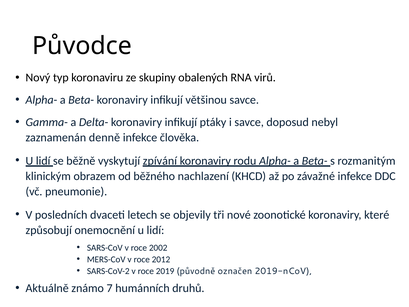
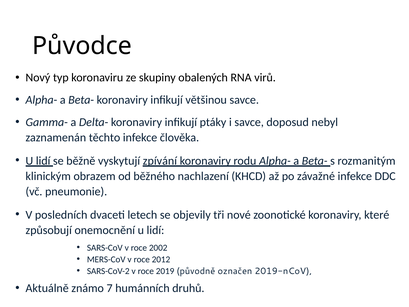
denně: denně -> těchto (105, 137)
